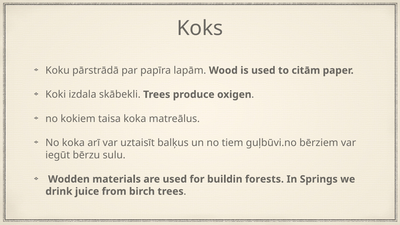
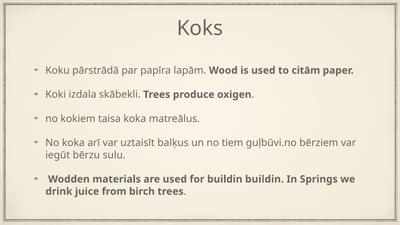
buildin forests: forests -> buildin (264, 179)
